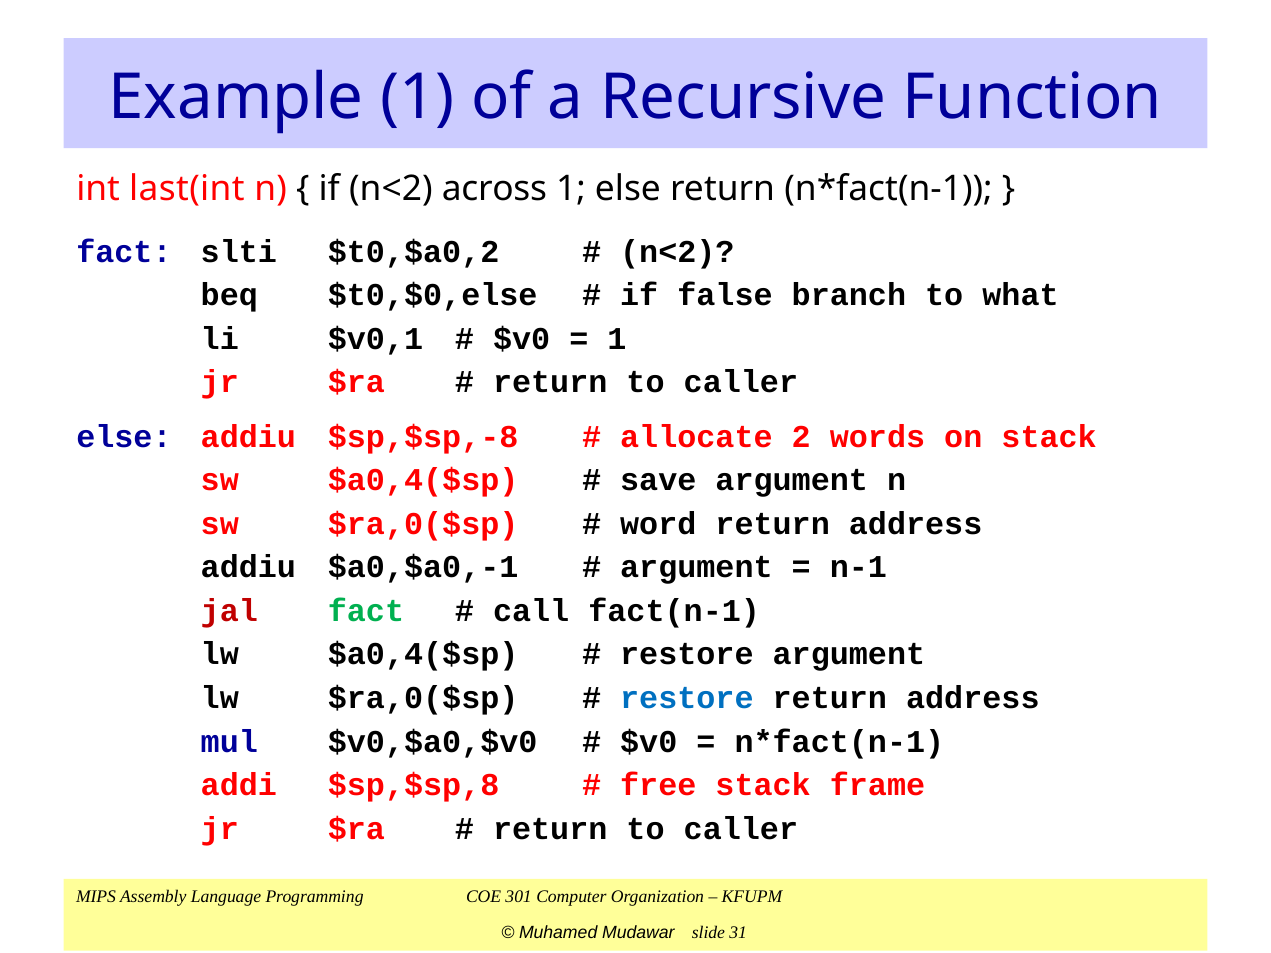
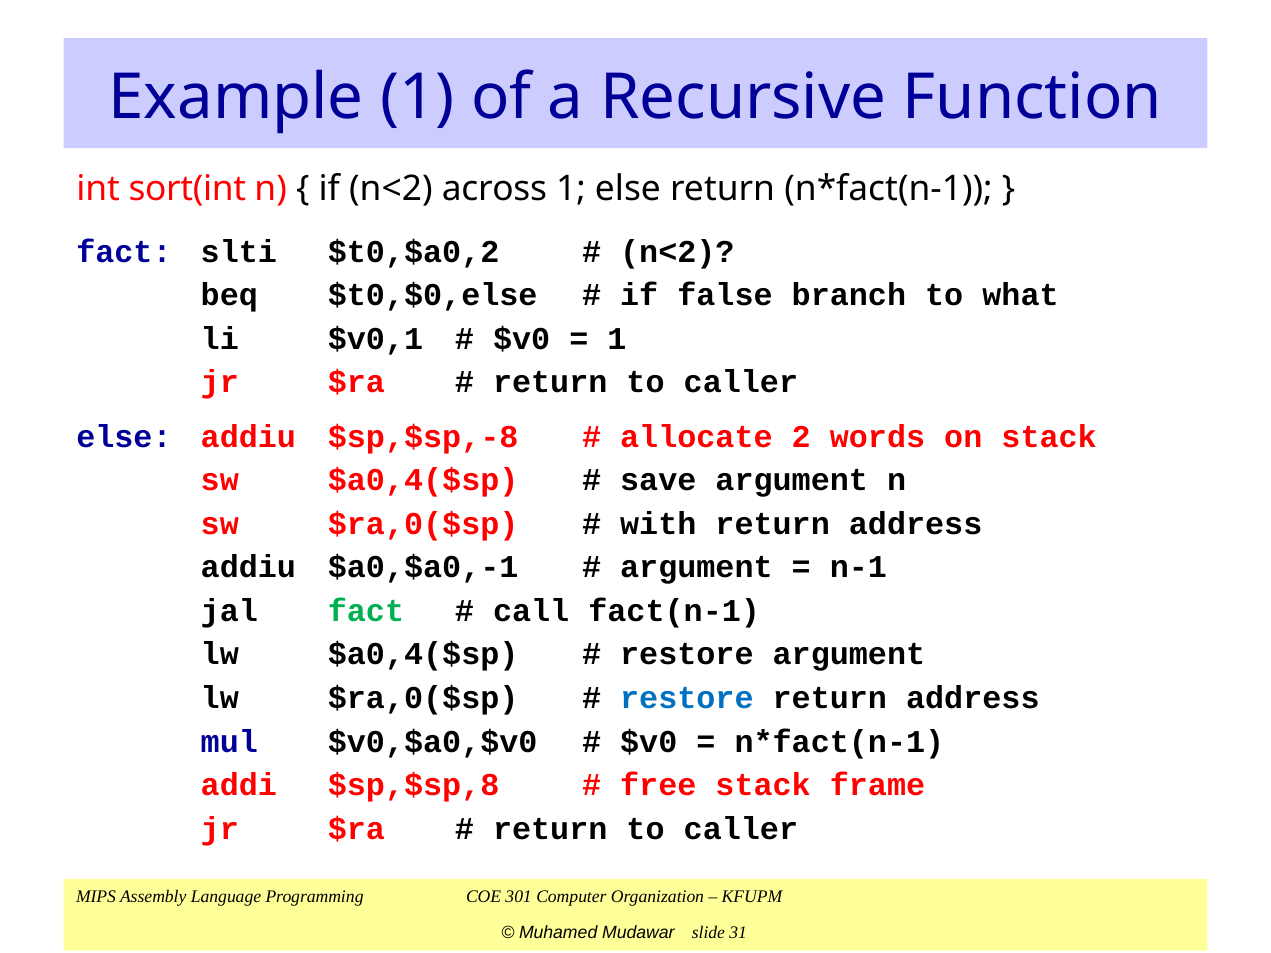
last(int: last(int -> sort(int (187, 189)
word: word -> with (658, 524)
jal colour: red -> black (229, 611)
